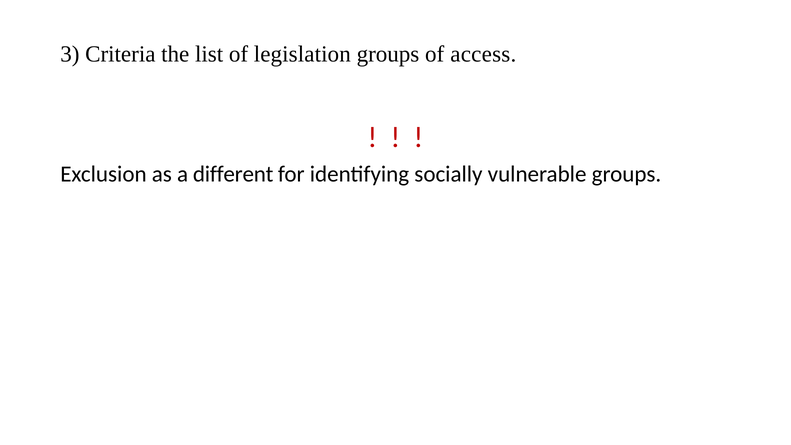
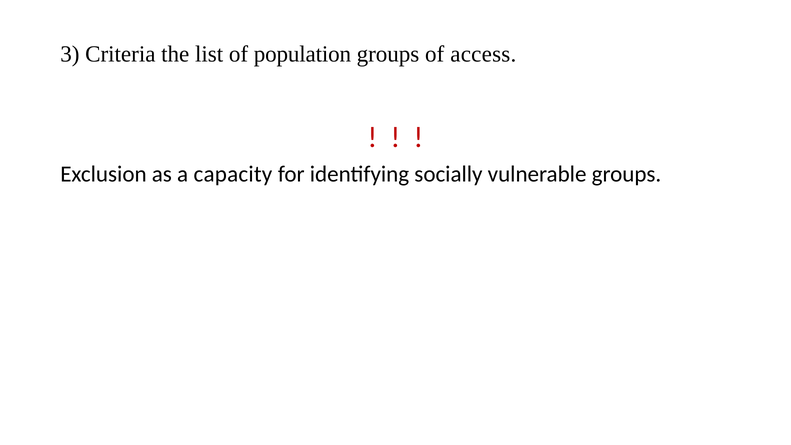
legislation: legislation -> population (302, 54)
different: different -> capacity (233, 174)
